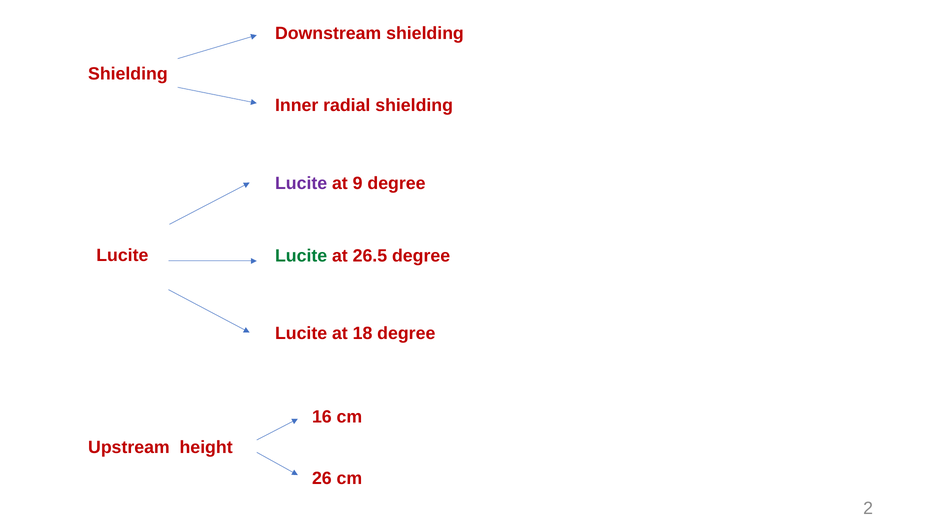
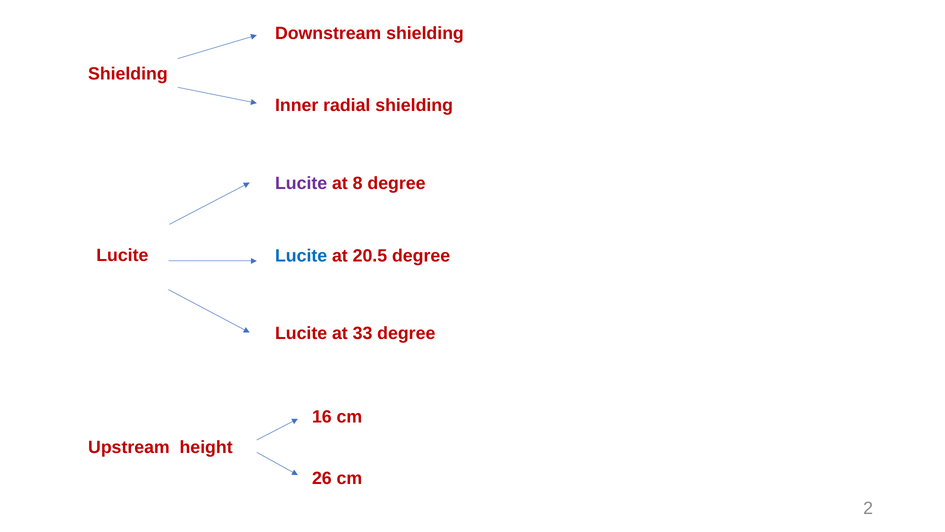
9: 9 -> 8 (358, 183)
Lucite colour: green -> blue (301, 256)
26.5: 26.5 -> 20.5 (370, 256)
18: 18 -> 33 (363, 333)
